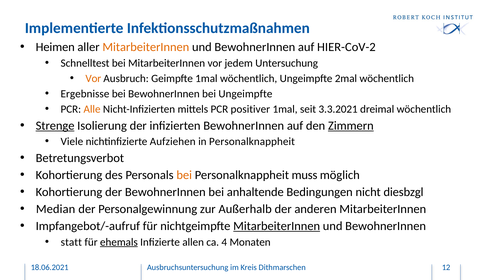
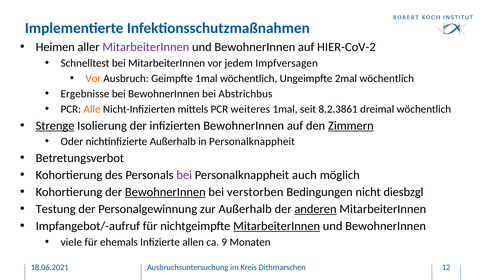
MitarbeiterInnen colour: orange -> purple (146, 47)
Untersuchung: Untersuchung -> Impfversagen (287, 63)
bei Ungeimpfte: Ungeimpfte -> Abstrichbus (245, 94)
positiver: positiver -> weiteres (250, 109)
3.3.2021: 3.3.2021 -> 8.2.3861 (338, 109)
Viele: Viele -> Oder (72, 142)
nichtinfizierte Aufziehen: Aufziehen -> Außerhalb (173, 142)
bei colour: orange -> purple (184, 175)
muss: muss -> auch (304, 175)
BewohnerInnen underline: none -> present (165, 192)
anhaltende: anhaltende -> verstorben (255, 192)
Median: Median -> Testung (56, 209)
anderen underline: none -> present (316, 209)
statt: statt -> viele (71, 242)
ehemals underline: present -> none (119, 242)
4: 4 -> 9 (224, 242)
